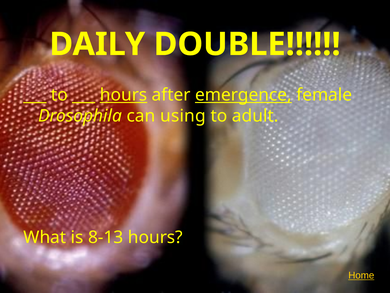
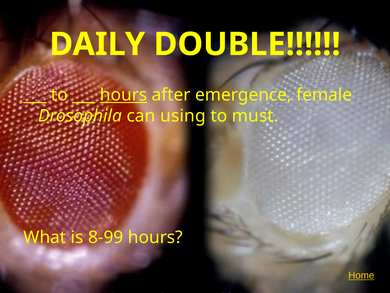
emergence underline: present -> none (243, 95)
adult: adult -> must (255, 116)
8-13: 8-13 -> 8-99 (106, 237)
